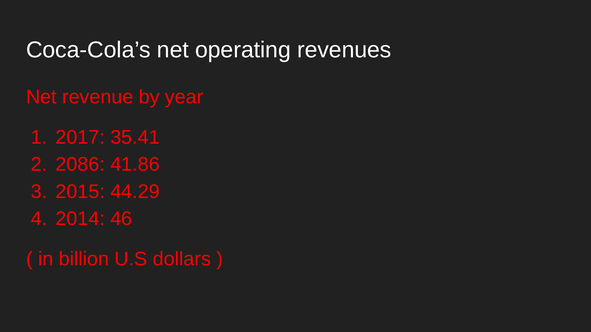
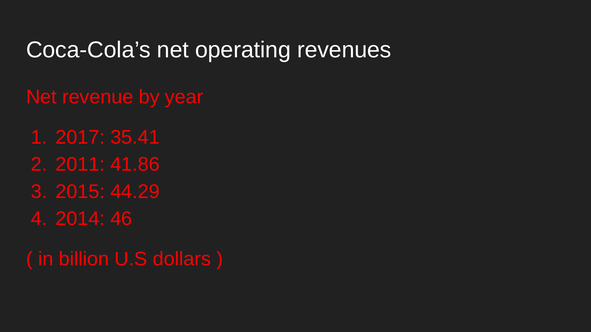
2086: 2086 -> 2011 (80, 165)
